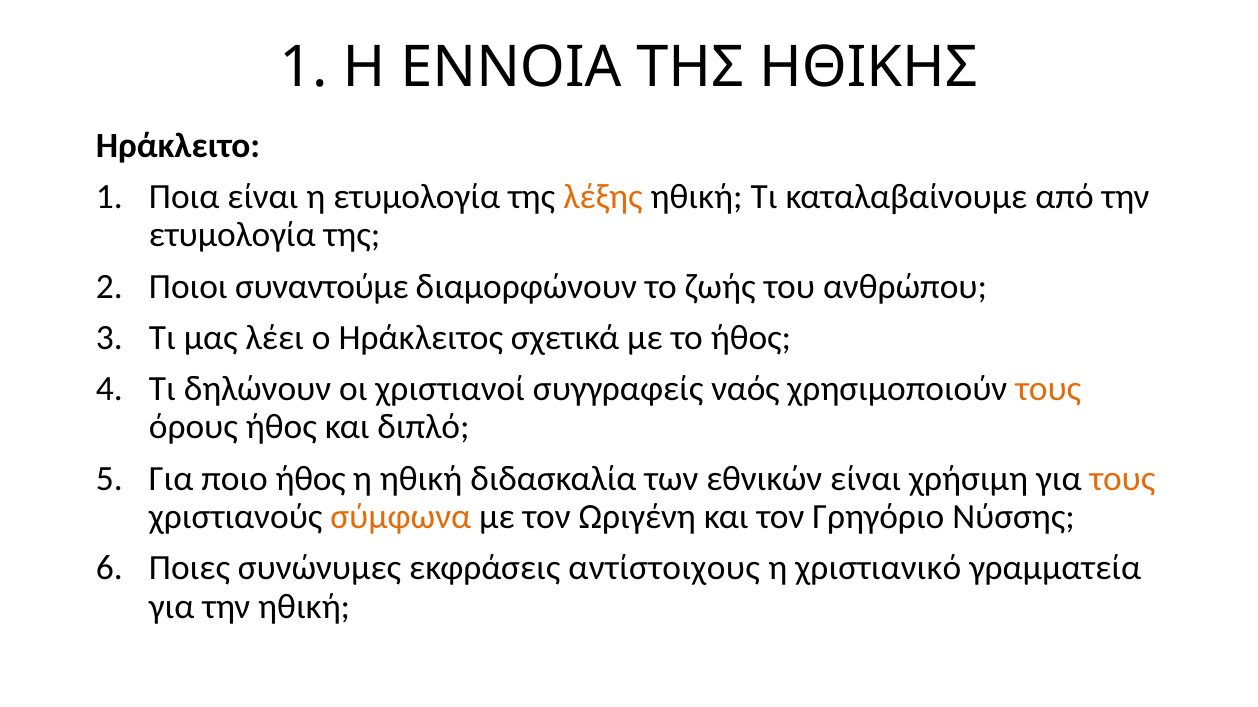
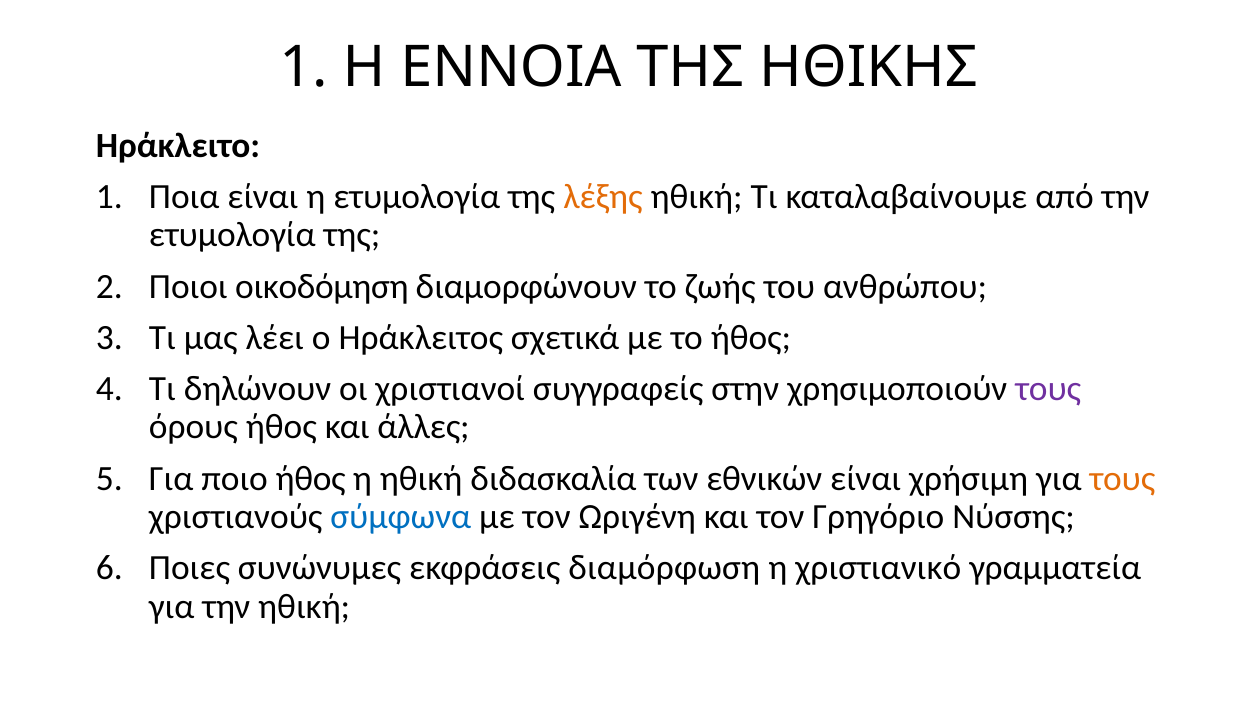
συναντούμε: συναντούμε -> οικοδόμηση (322, 287)
ναός: ναός -> στην (745, 389)
τους colour: orange -> purple (1048, 389)
διπλό: διπλό -> άλλες (424, 428)
σύμφωνα colour: orange -> blue (401, 517)
αντίστοιχους: αντίστοιχους -> διαμόρφωση (664, 569)
